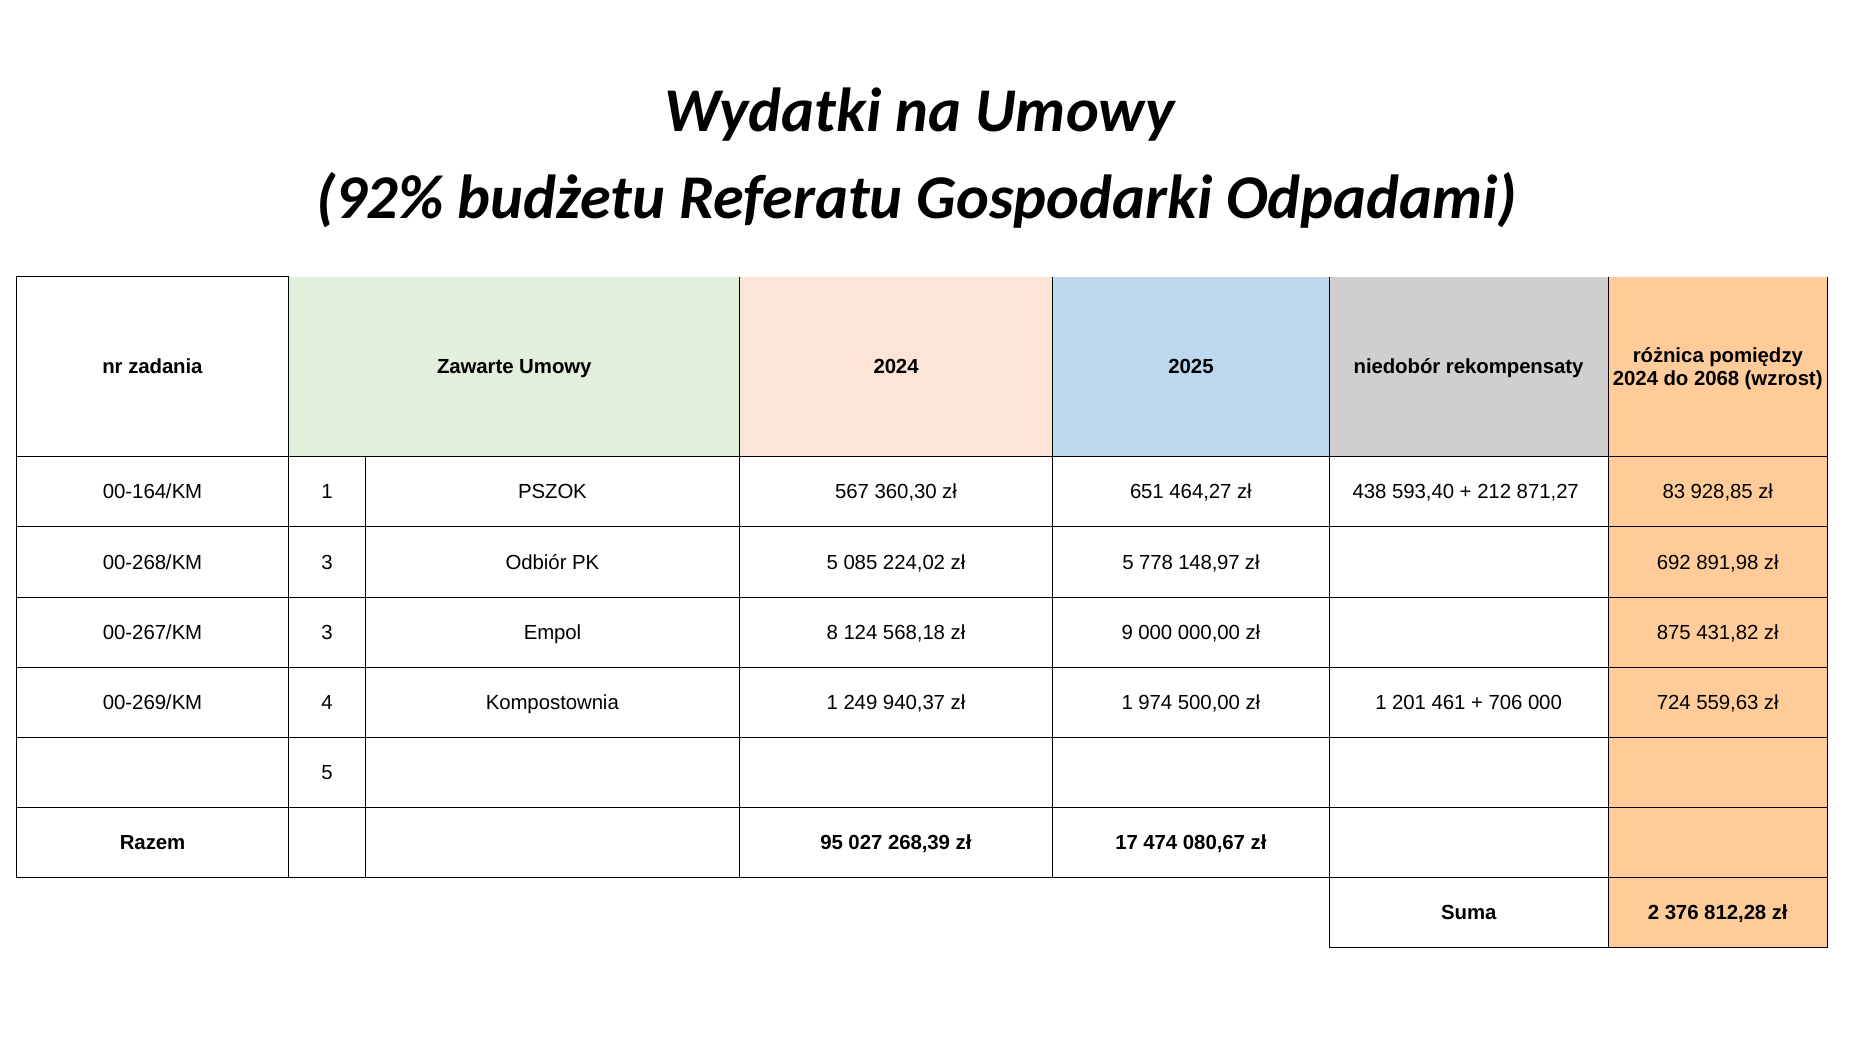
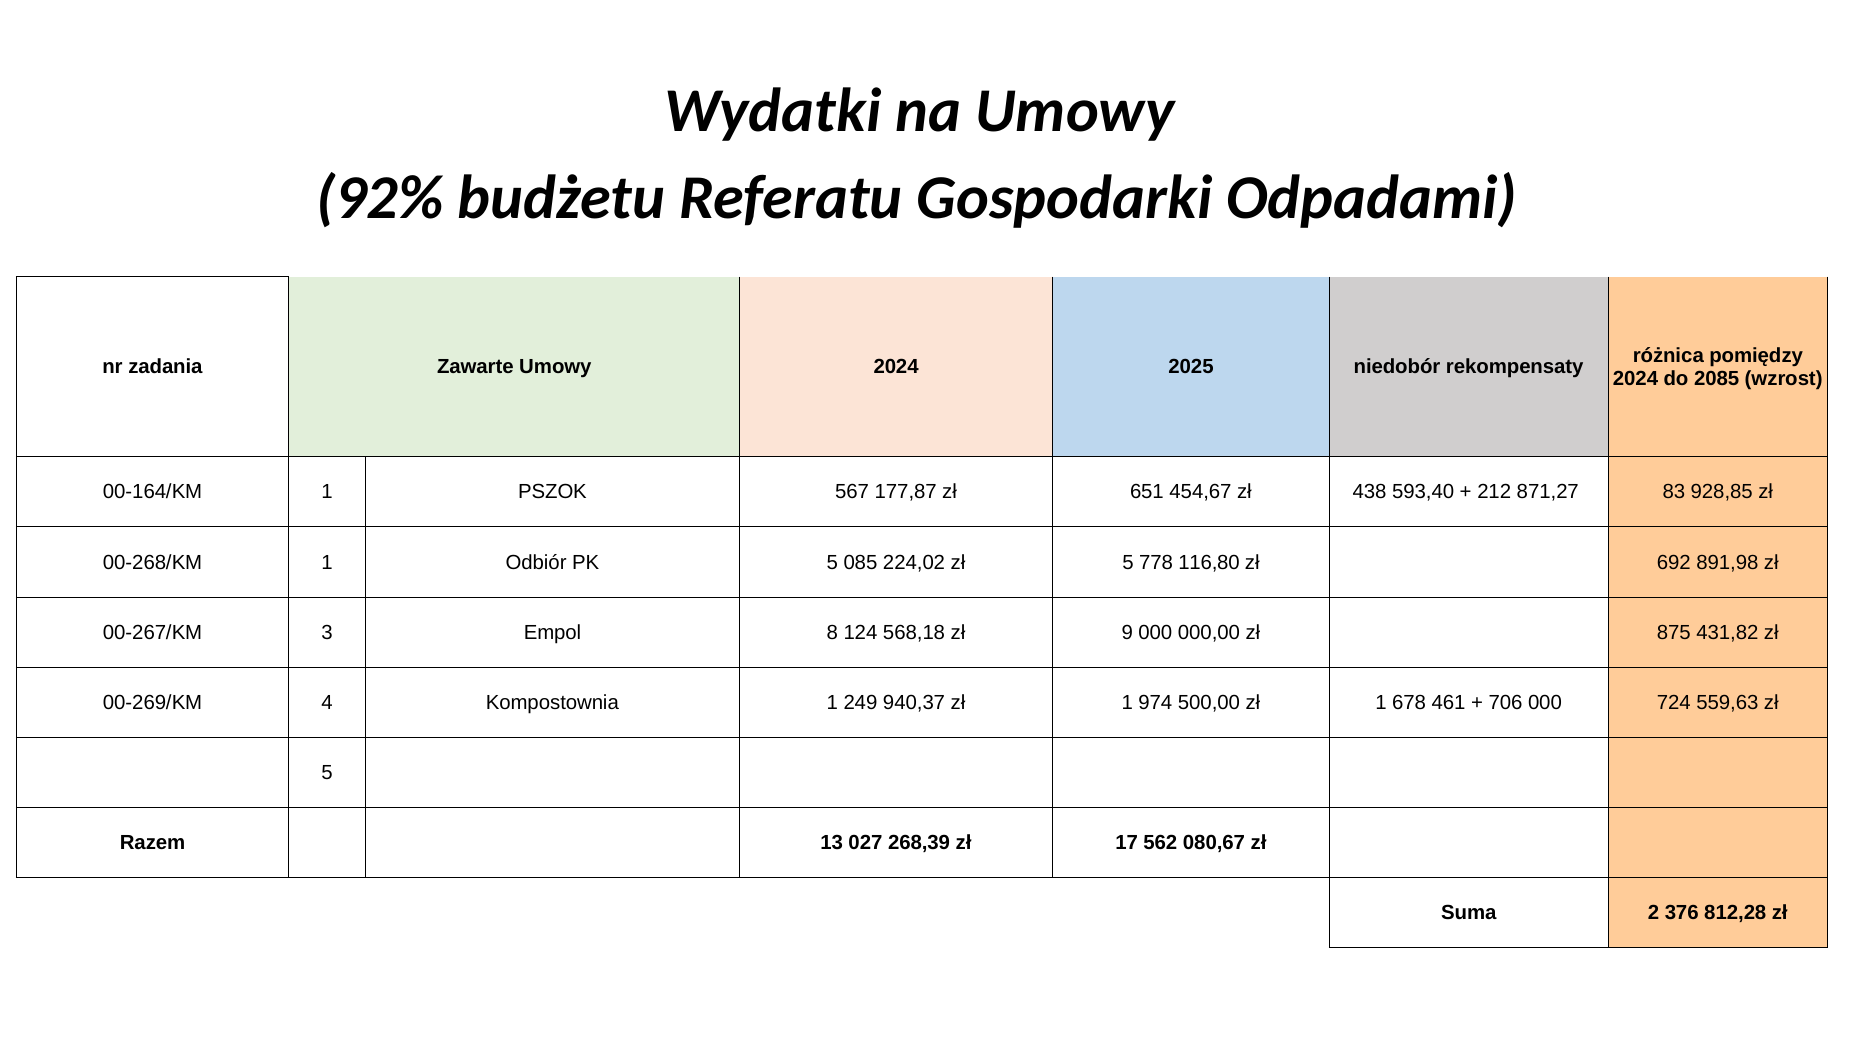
2068: 2068 -> 2085 (1717, 379)
360,30: 360,30 -> 177,87 (906, 493)
464,27: 464,27 -> 454,67 (1200, 493)
00-268/KM 3: 3 -> 1 (327, 563)
148,97: 148,97 -> 116,80 (1209, 563)
201: 201 -> 678 (1409, 703)
95: 95 -> 13 (832, 843)
474: 474 -> 562 (1160, 843)
